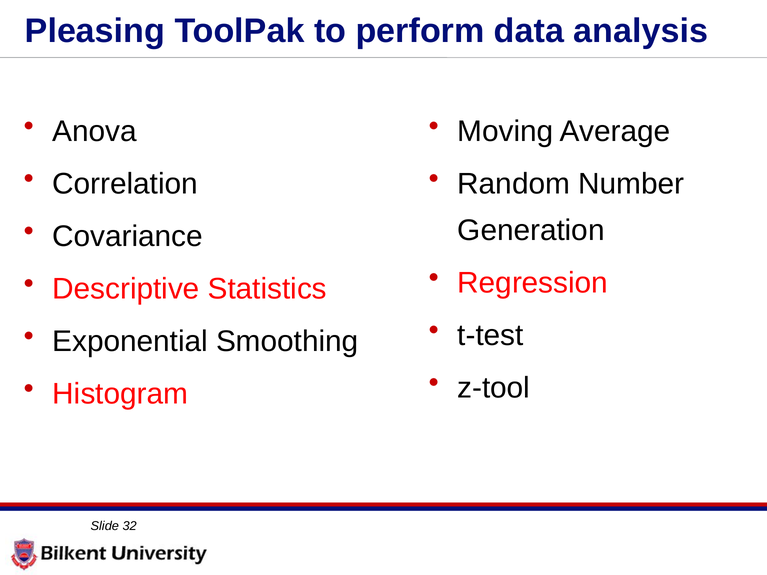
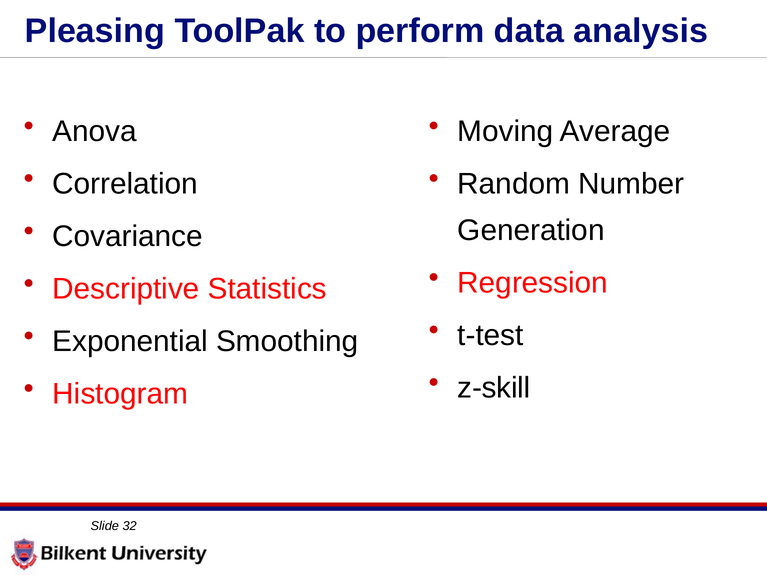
z-tool: z-tool -> z-skill (494, 388)
